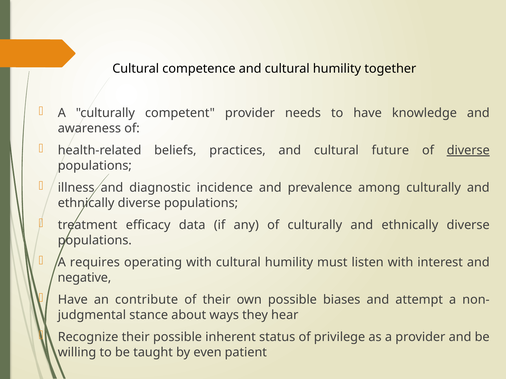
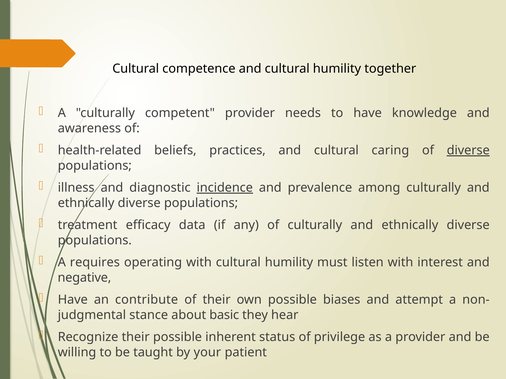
future: future -> caring (390, 151)
incidence underline: none -> present (225, 188)
ways: ways -> basic (224, 315)
even: even -> your (207, 353)
